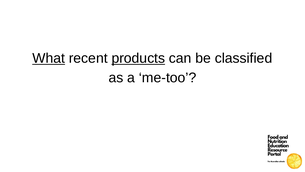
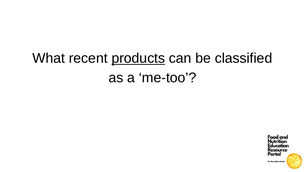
What underline: present -> none (49, 58)
